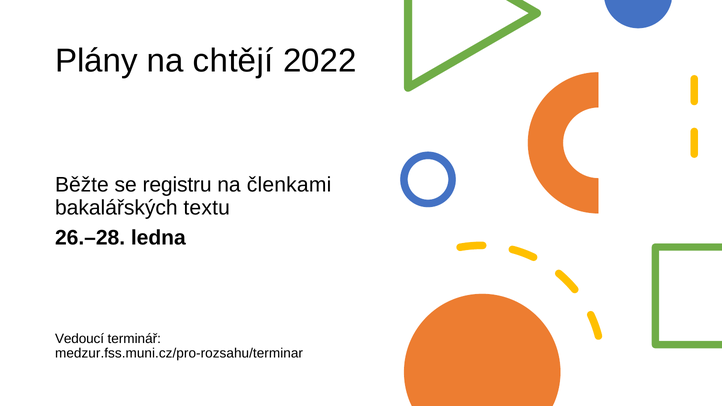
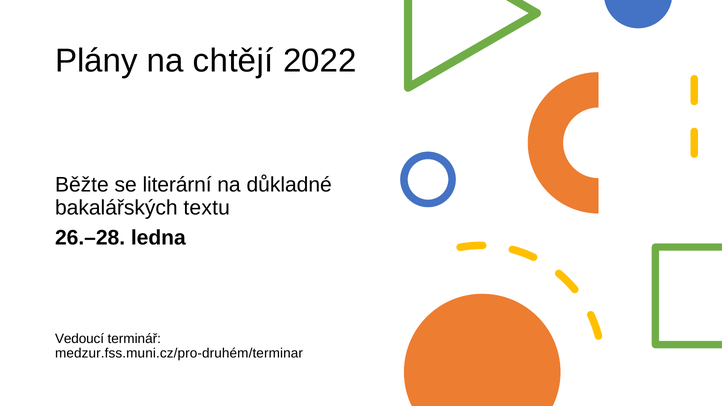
registru: registru -> literární (177, 185)
členkami: členkami -> důkladné (289, 185)
medzur.fss.muni.cz/pro-rozsahu/terminar: medzur.fss.muni.cz/pro-rozsahu/terminar -> medzur.fss.muni.cz/pro-druhém/terminar (179, 353)
